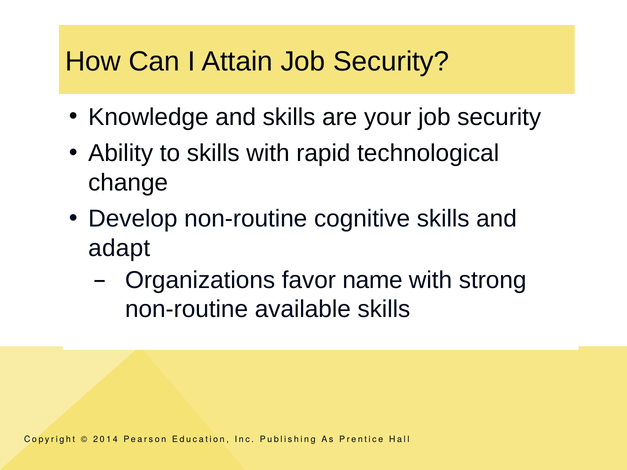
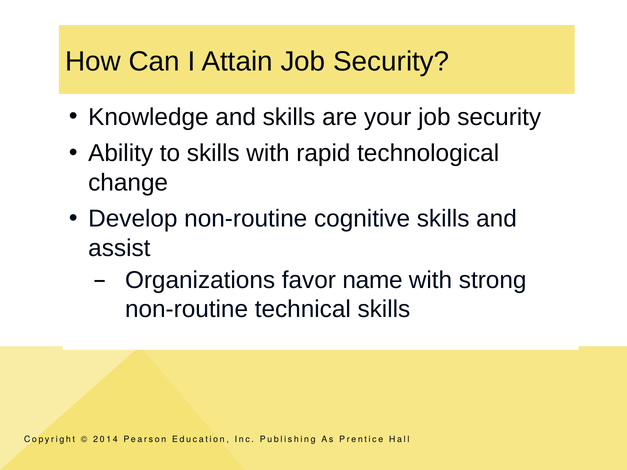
adapt: adapt -> assist (119, 248)
available: available -> technical (303, 309)
